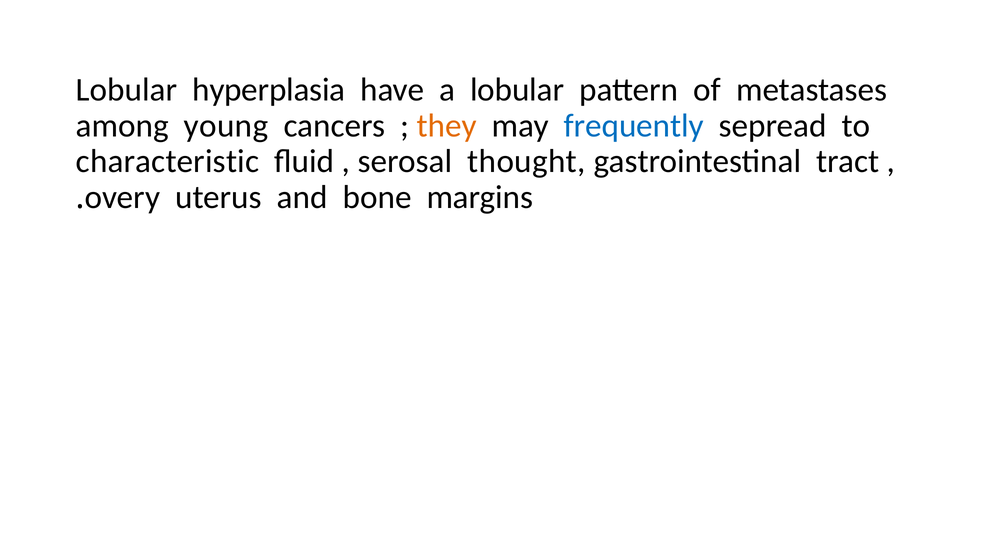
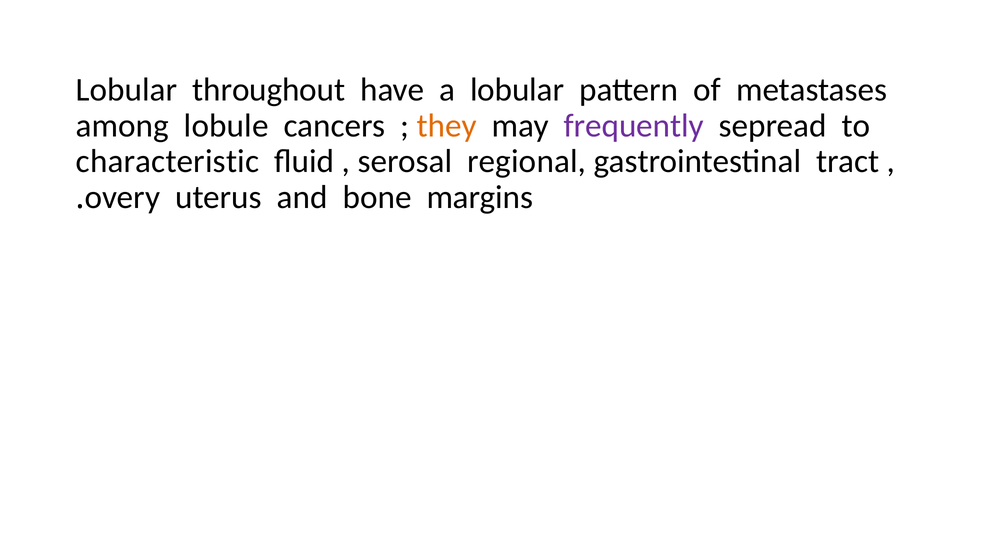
hyperplasia: hyperplasia -> throughout (269, 90)
young: young -> lobule (226, 126)
frequently colour: blue -> purple (634, 126)
thought: thought -> regional (527, 162)
